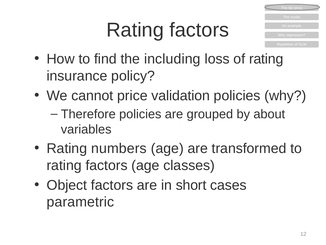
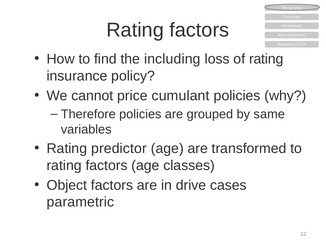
validation: validation -> cumulant (181, 95)
about: about -> same (269, 114)
numbers: numbers -> predictor (119, 148)
short: short -> drive (191, 185)
